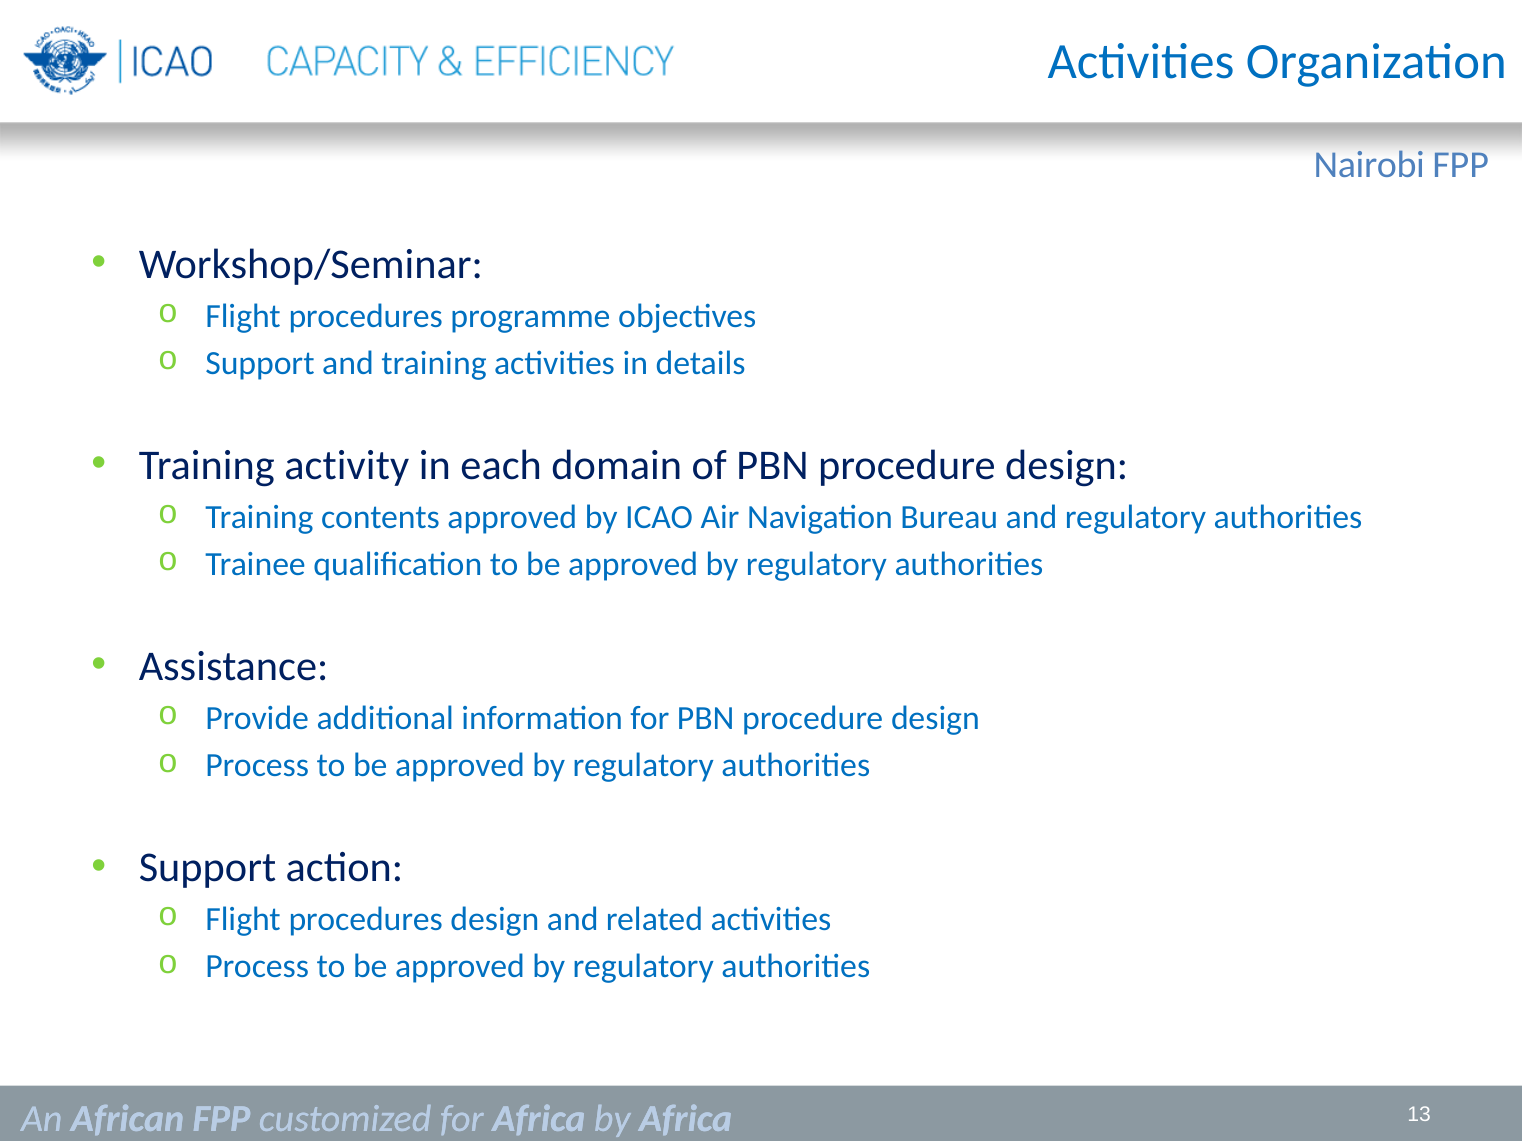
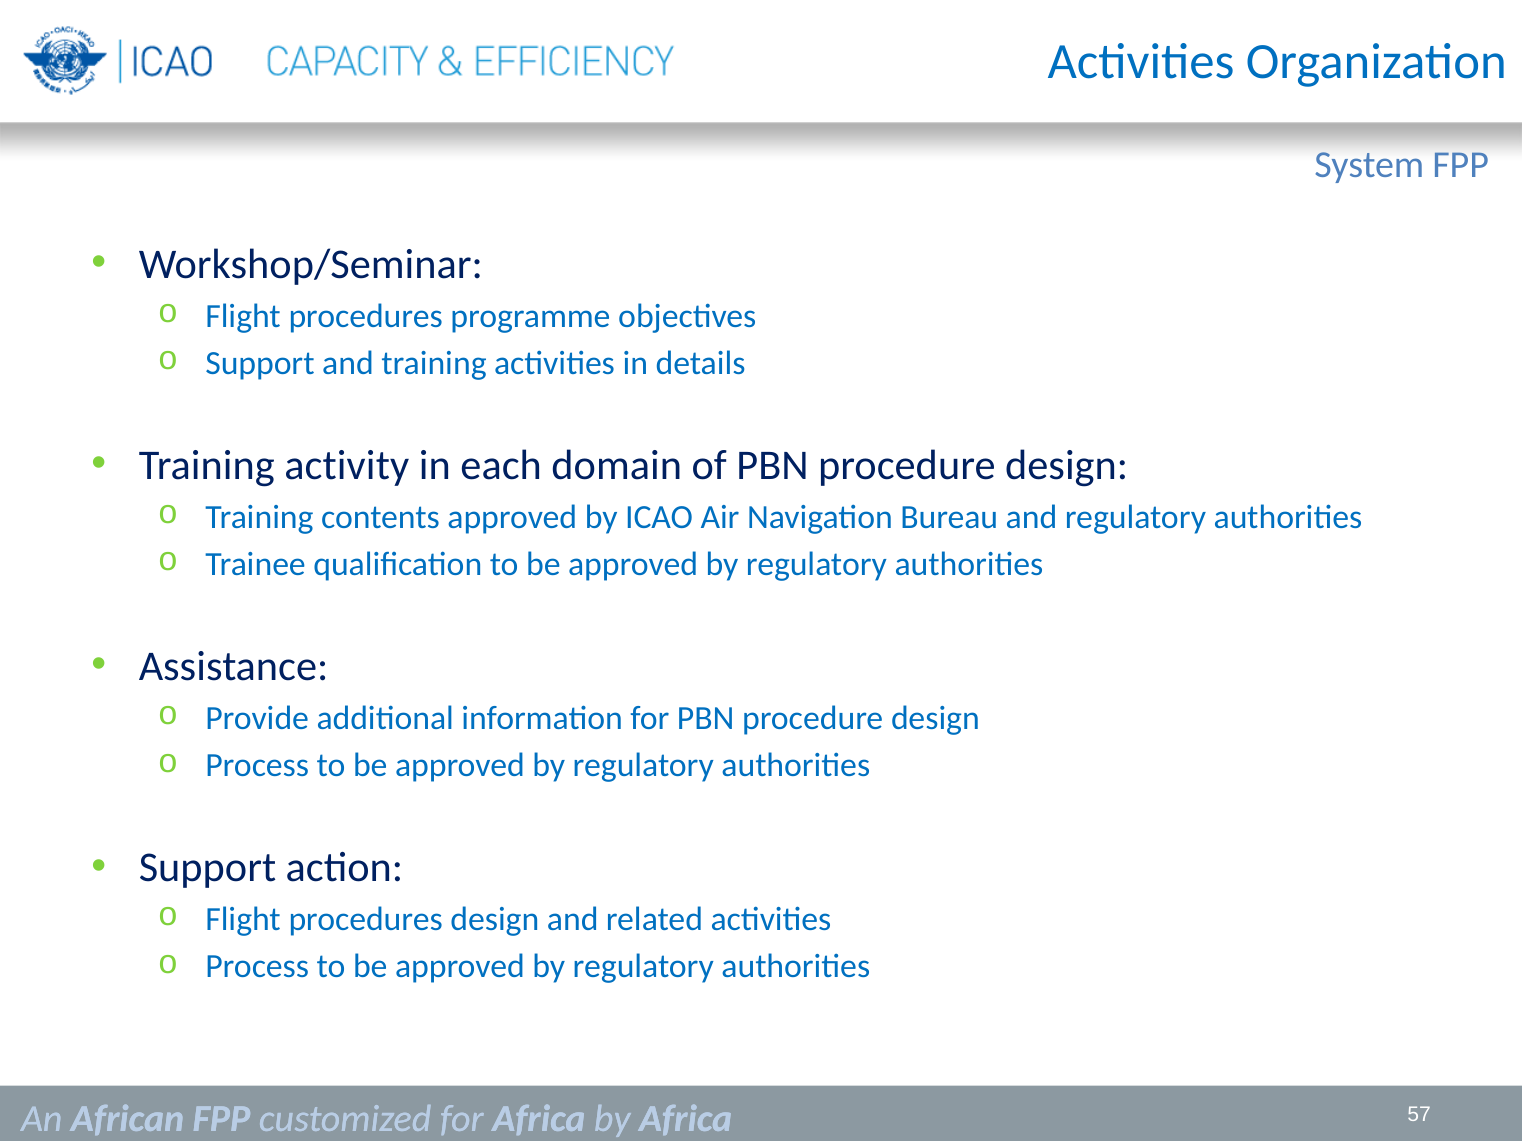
Nairobi: Nairobi -> System (1369, 165)
13: 13 -> 57 (1419, 1115)
